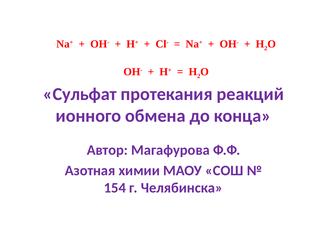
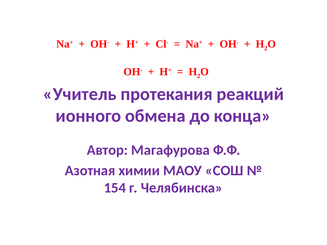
Сульфат: Сульфат -> Учитель (80, 94)
